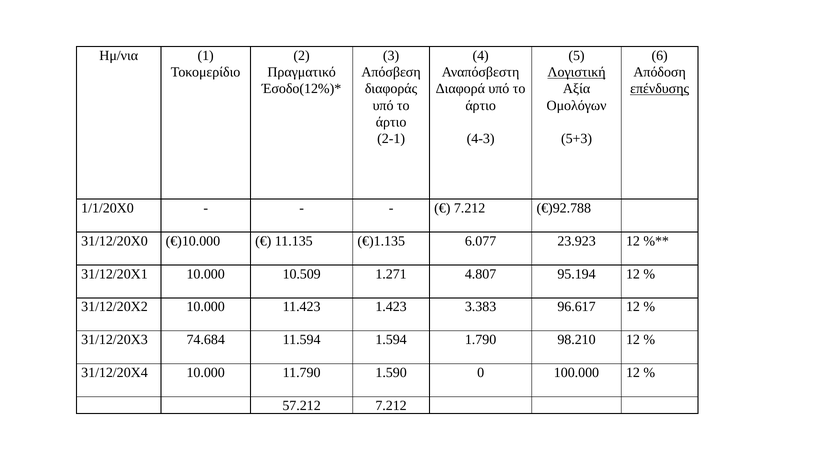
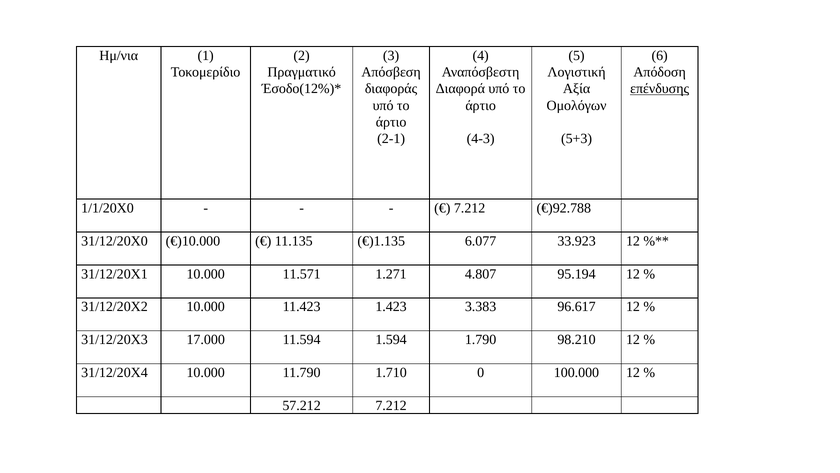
Λογιστική underline: present -> none (577, 72)
23.923: 23.923 -> 33.923 (577, 241)
10.509: 10.509 -> 11.571 (302, 274)
74.684: 74.684 -> 17.000 (206, 339)
1.590: 1.590 -> 1.710 (391, 372)
